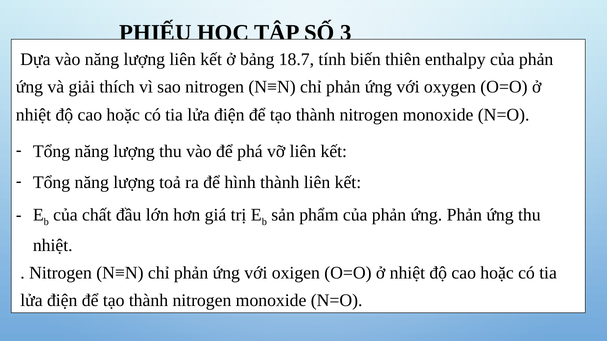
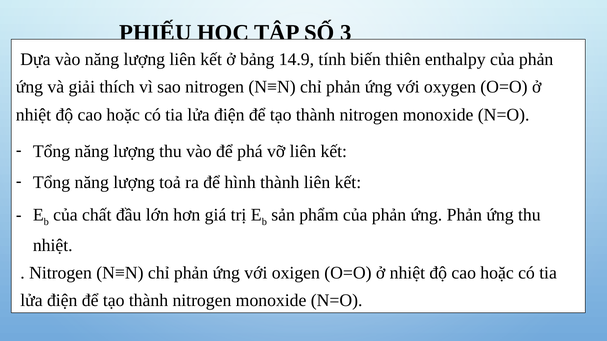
18.7: 18.7 -> 14.9 (296, 60)
